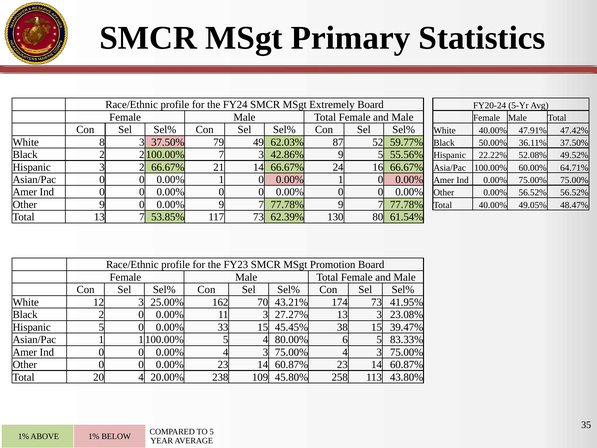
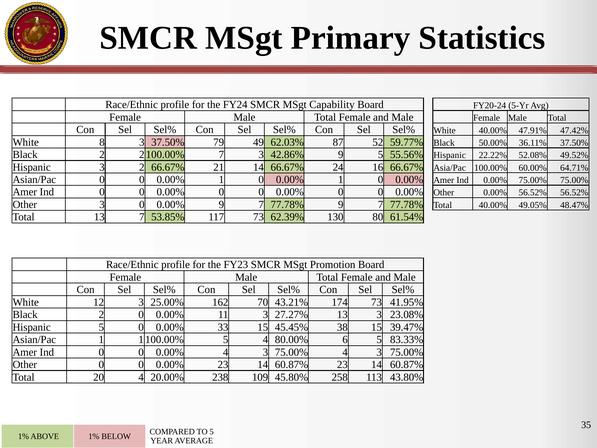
Extremely: Extremely -> Capability (332, 105)
Other 9: 9 -> 3 (102, 204)
